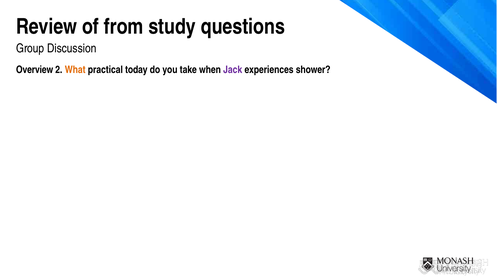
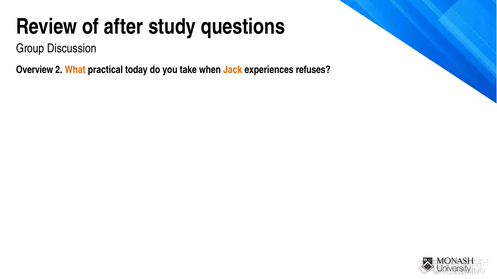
from: from -> after (124, 27)
Jack colour: purple -> orange (233, 70)
shower: shower -> refuses (313, 70)
